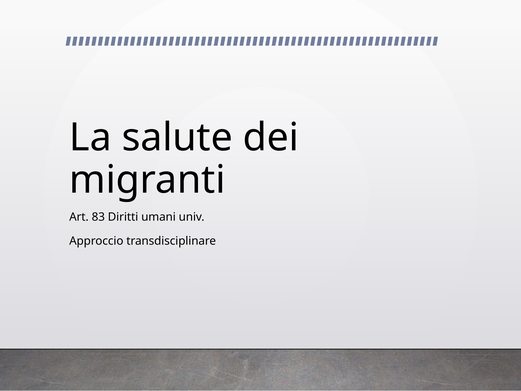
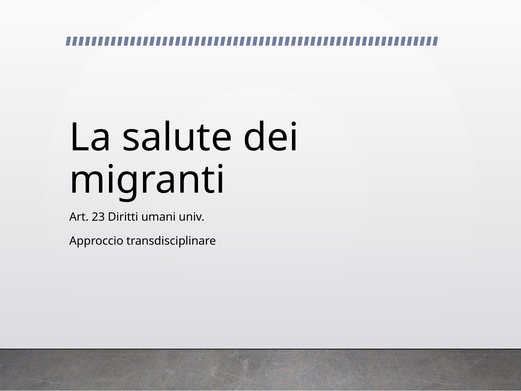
83: 83 -> 23 (98, 217)
